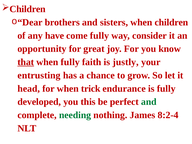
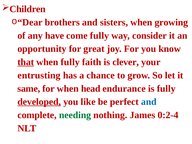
when children: children -> growing (171, 22)
justly: justly -> clever (126, 62)
head: head -> same (29, 89)
trick: trick -> head (91, 89)
developed underline: none -> present (39, 102)
this: this -> like (88, 102)
and colour: green -> blue (149, 102)
8:2-4: 8:2-4 -> 0:2-4 (168, 115)
